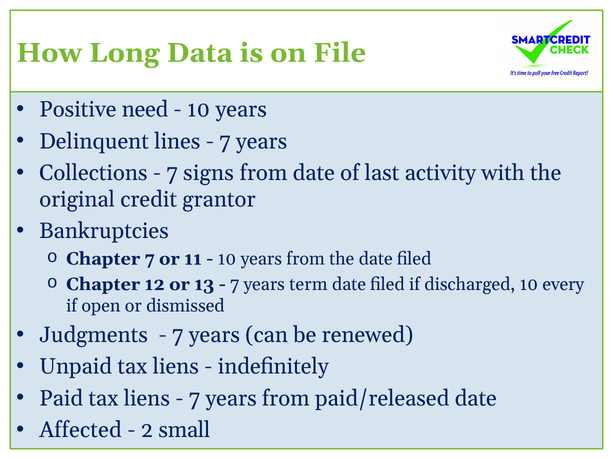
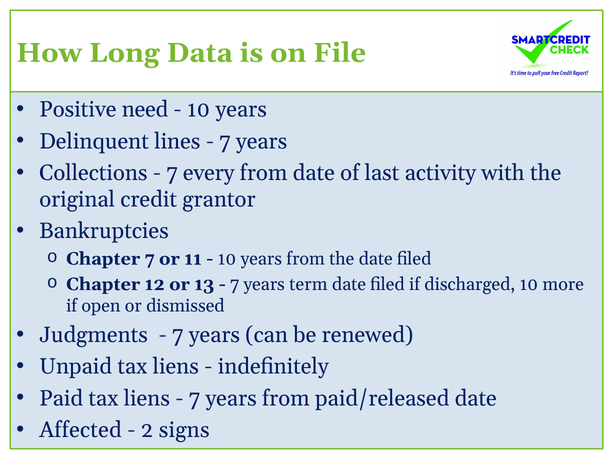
signs: signs -> every (209, 173)
every: every -> more (563, 285)
small: small -> signs (184, 431)
